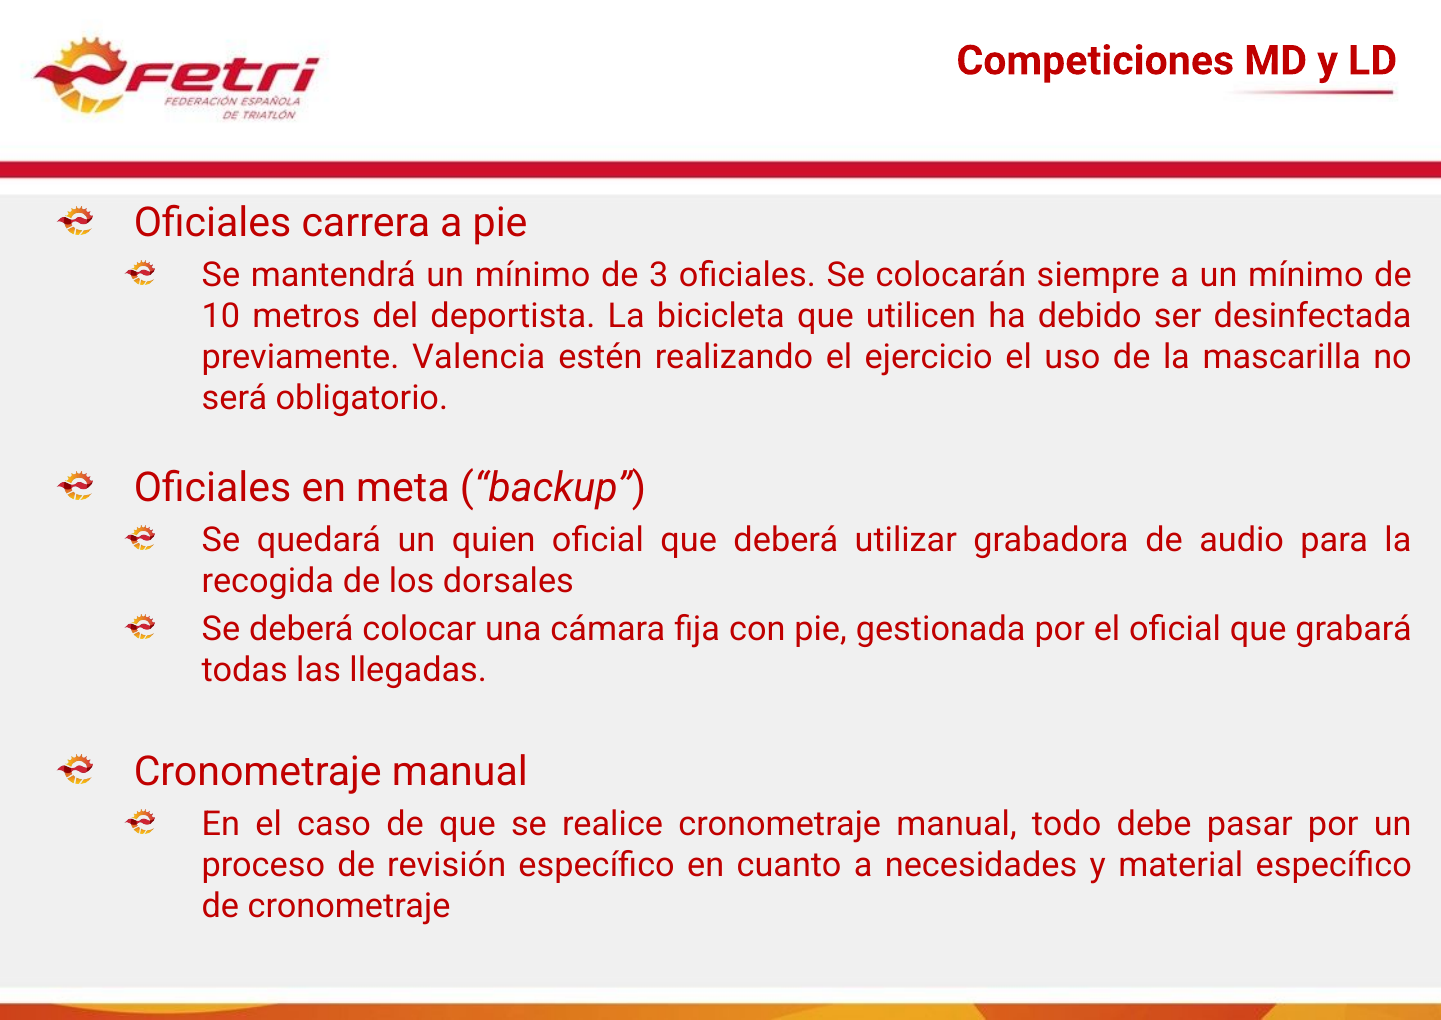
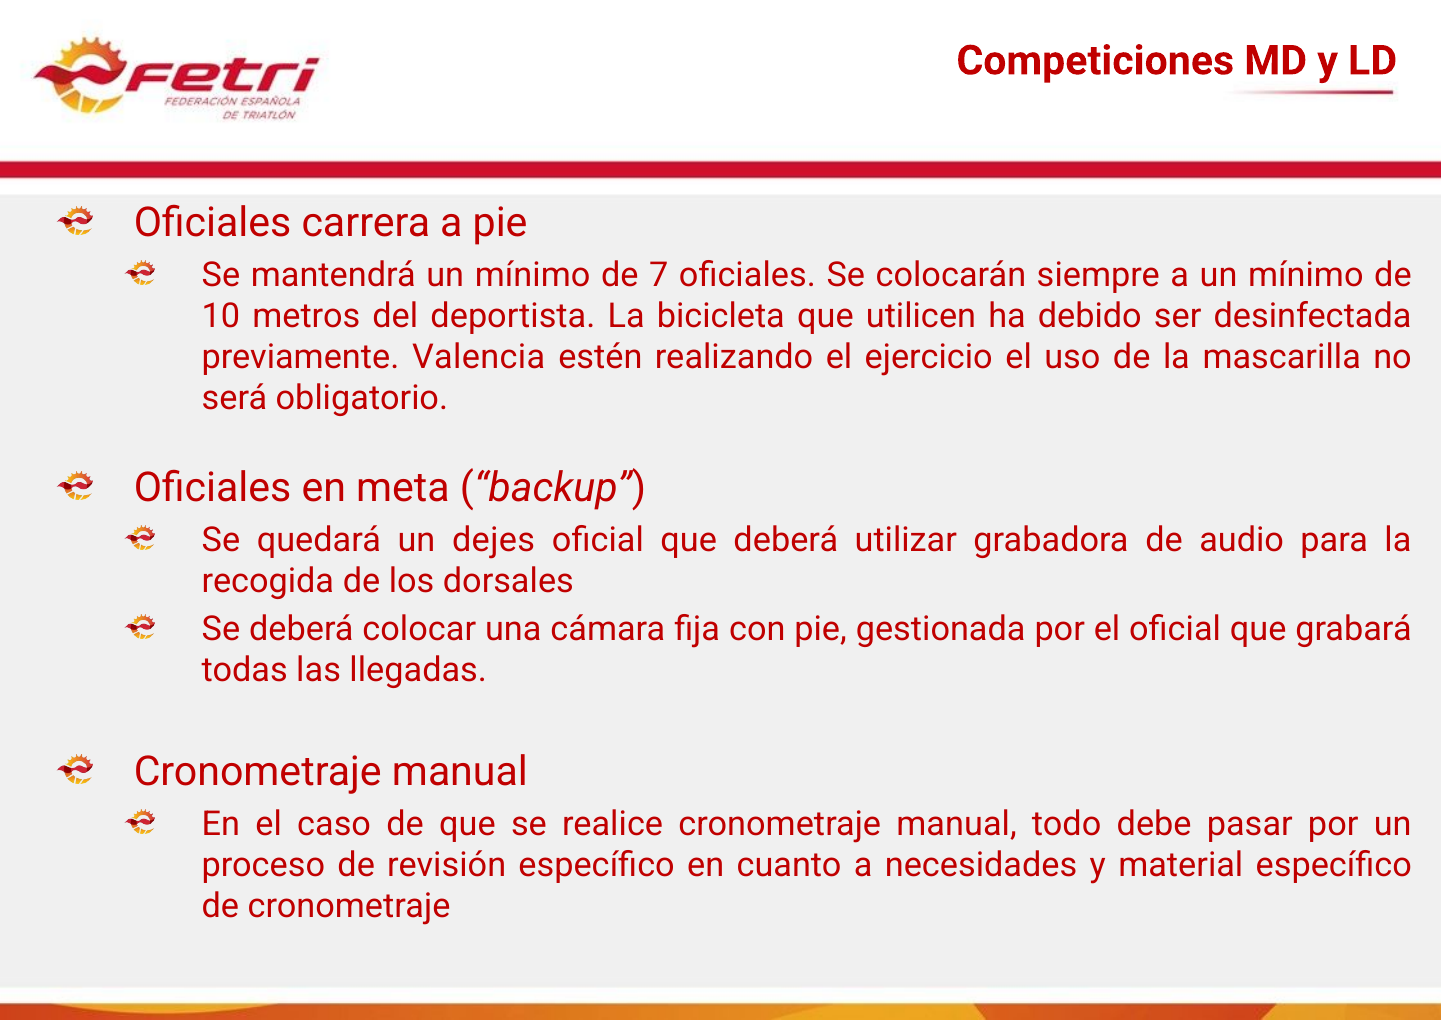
3: 3 -> 7 (659, 275)
quien: quien -> dejes (494, 540)
